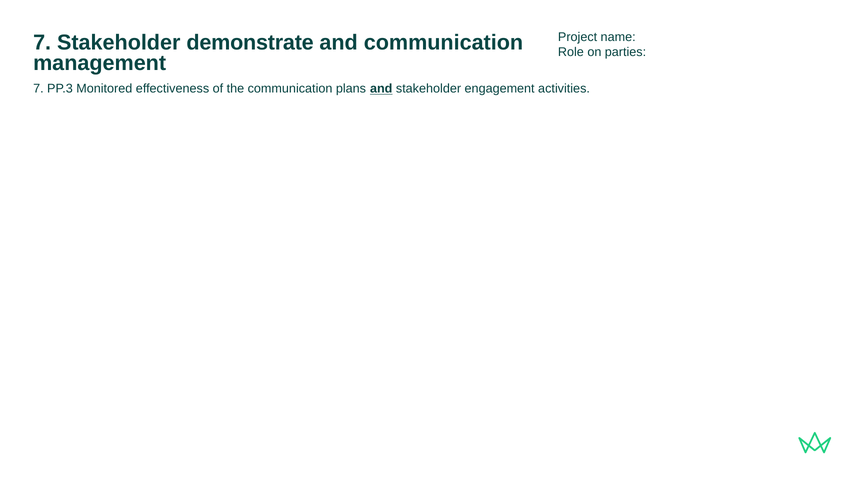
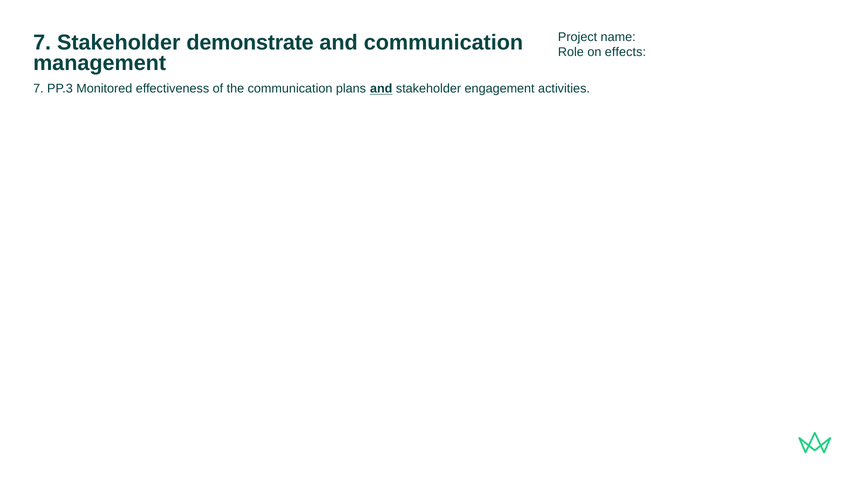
parties: parties -> effects (625, 52)
